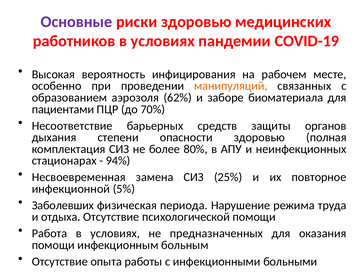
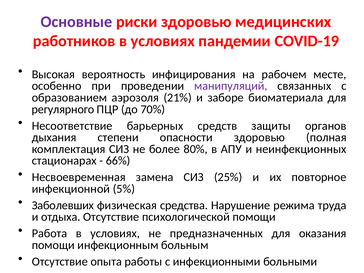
манипуляций colour: orange -> purple (231, 86)
62%: 62% -> 21% (178, 98)
пациентами: пациентами -> регулярного (63, 109)
94%: 94% -> 66% (118, 161)
периода: периода -> средства (184, 205)
